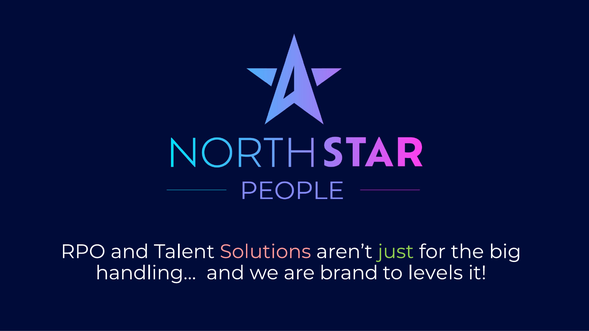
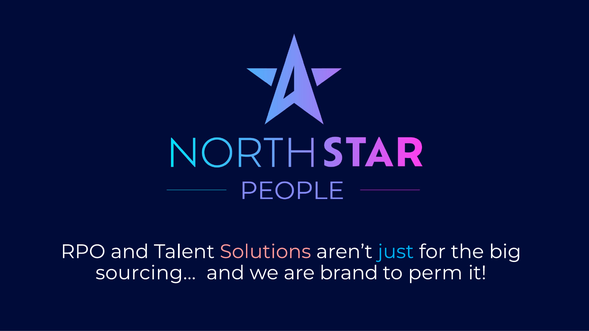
just colour: light green -> light blue (396, 252)
handling…: handling… -> sourcing… (146, 273)
levels: levels -> perm (435, 273)
